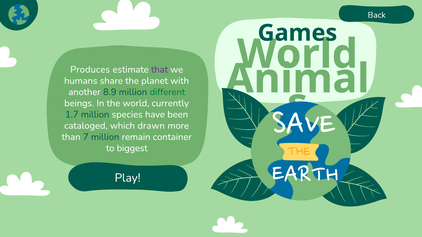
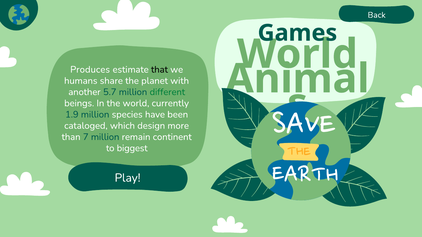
that colour: purple -> black (159, 70)
8.9: 8.9 -> 5.7 (110, 92)
1.7: 1.7 -> 1.9 (72, 115)
drawn: drawn -> design (151, 126)
container: container -> continent (172, 137)
